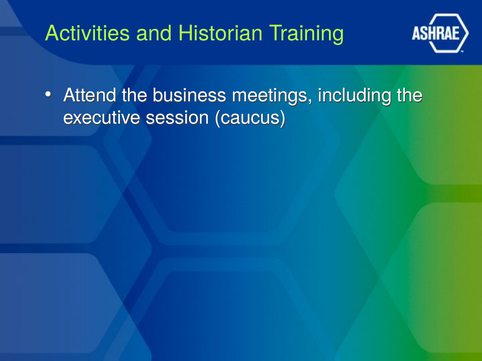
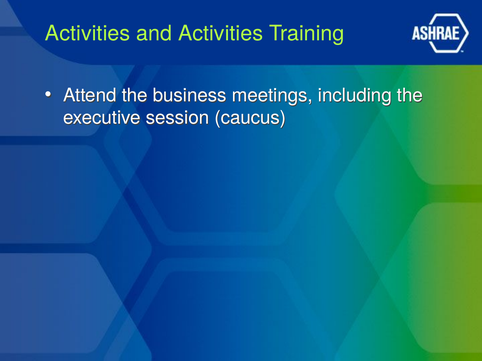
and Historian: Historian -> Activities (221, 34)
